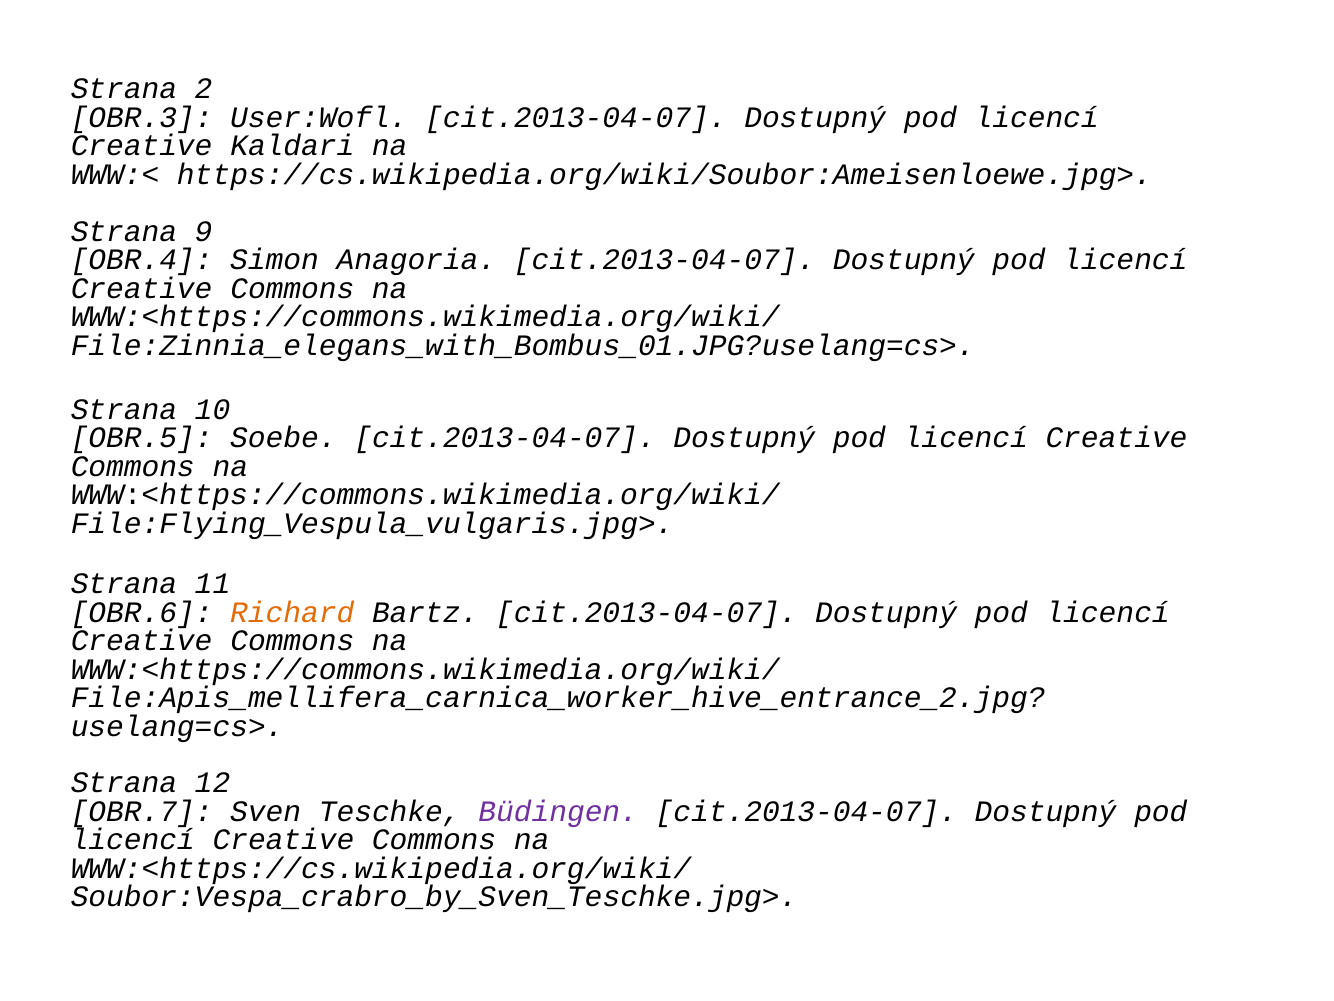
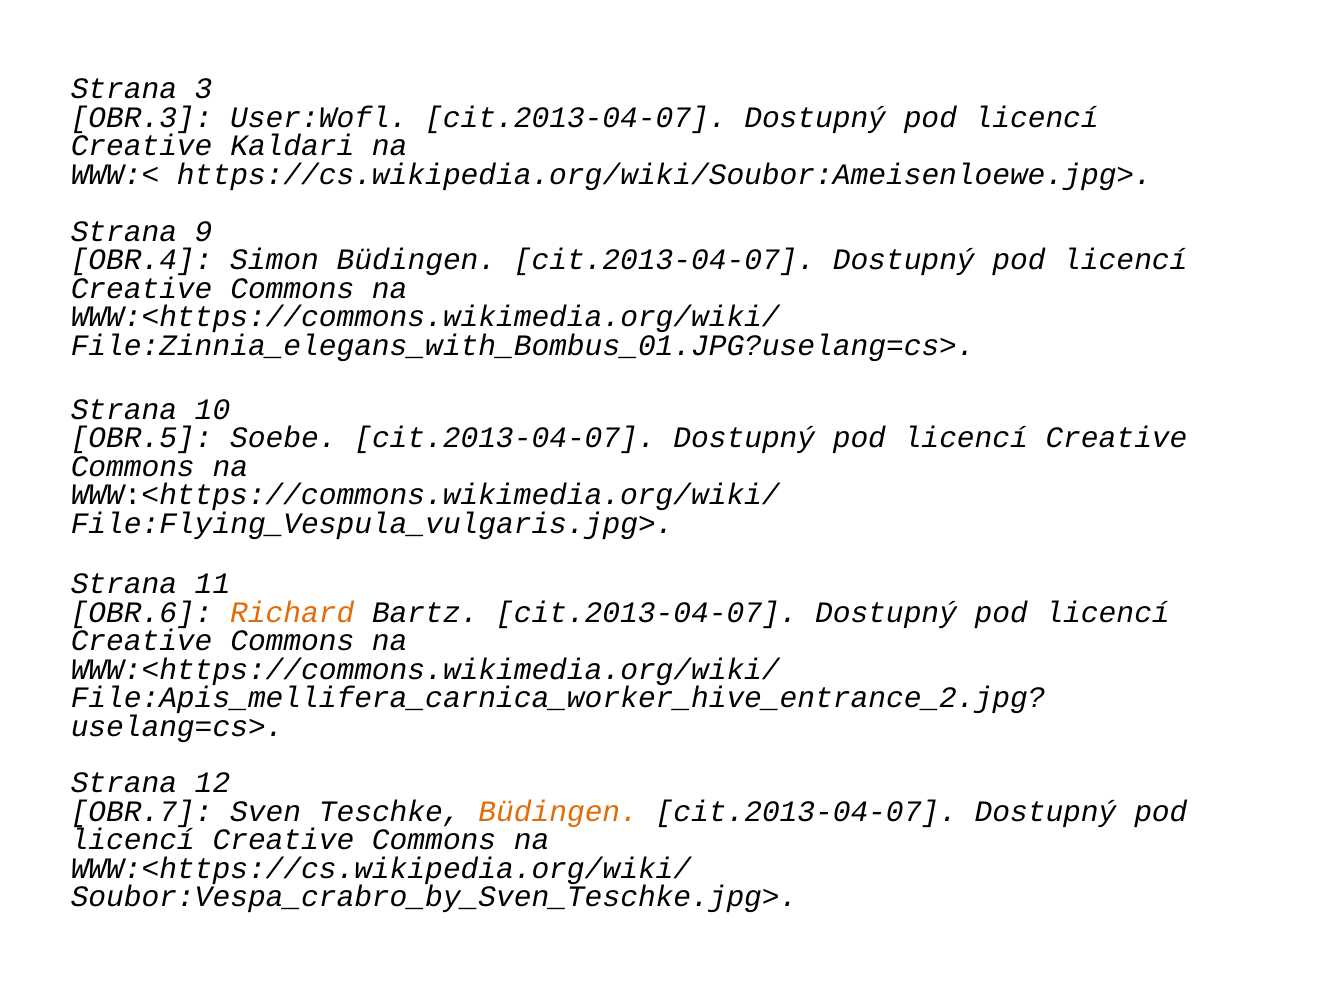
2: 2 -> 3 (204, 89)
Simon Anagoria: Anagoria -> Büdingen (416, 260)
Büdingen colour: purple -> orange (558, 811)
